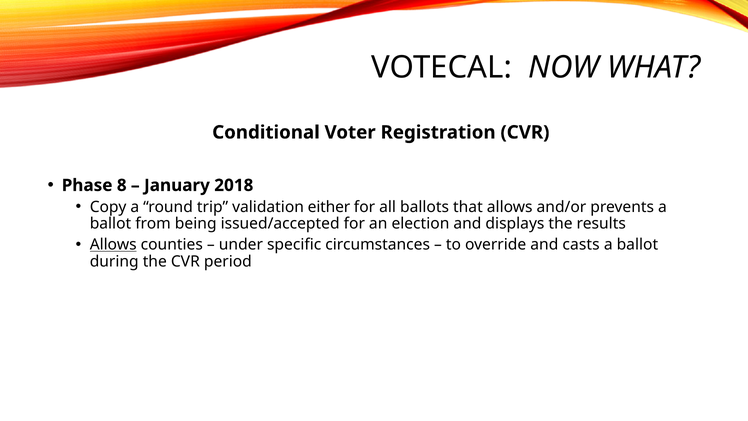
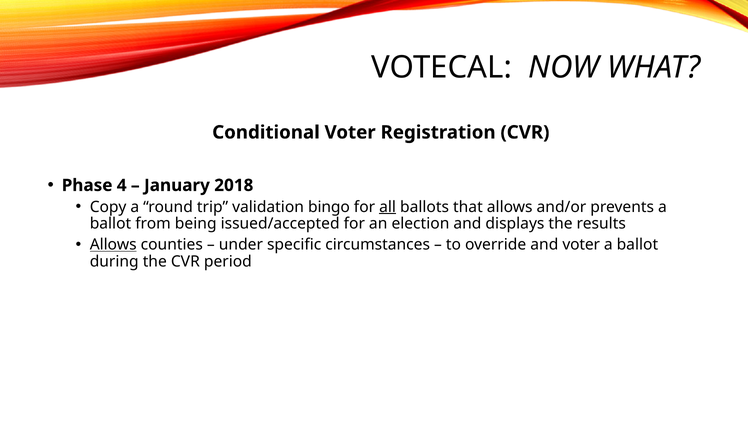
8: 8 -> 4 (122, 185)
either: either -> bingo (329, 207)
all underline: none -> present (388, 207)
and casts: casts -> voter (581, 244)
